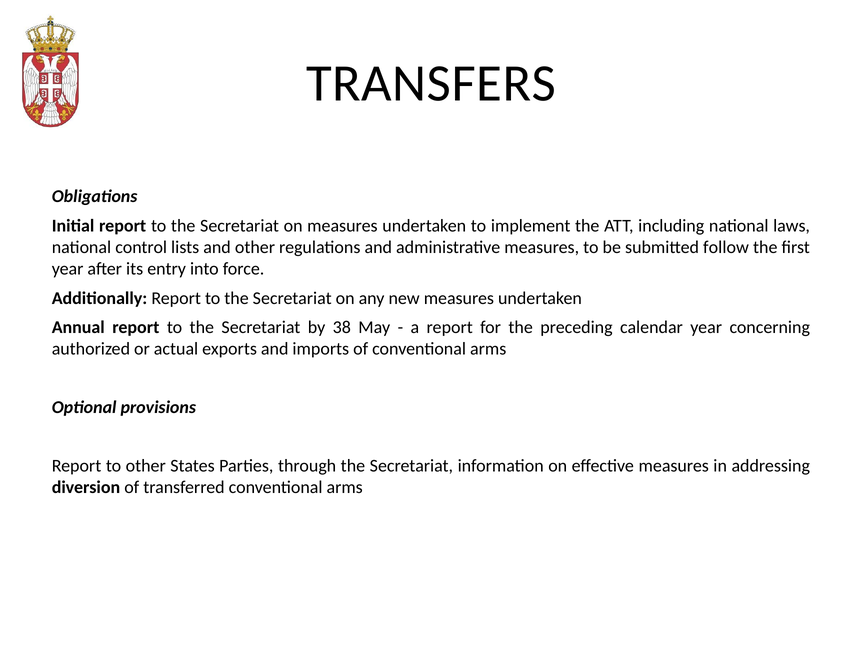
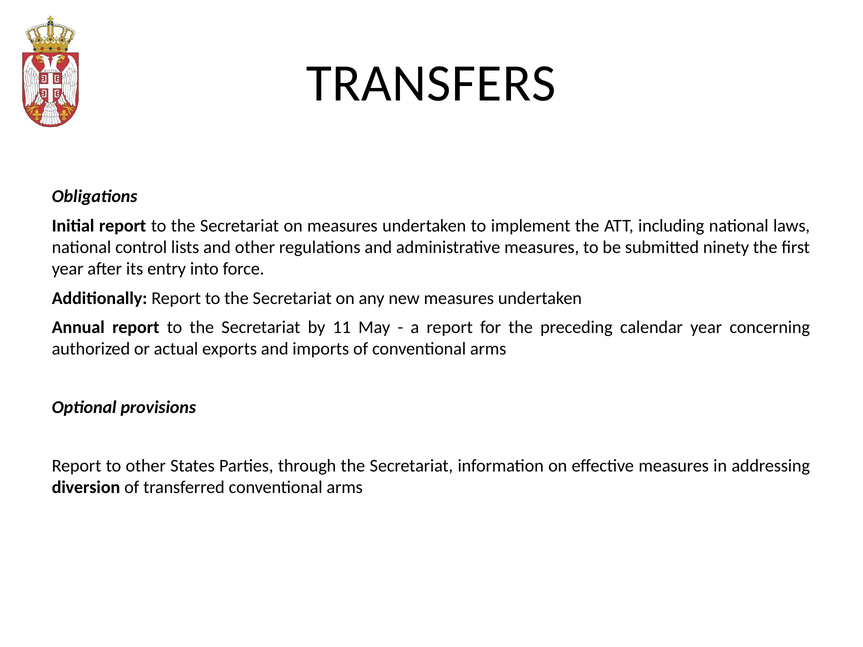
follow: follow -> ninety (726, 247)
38: 38 -> 11 (342, 328)
